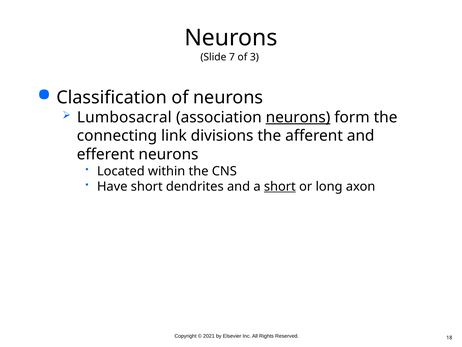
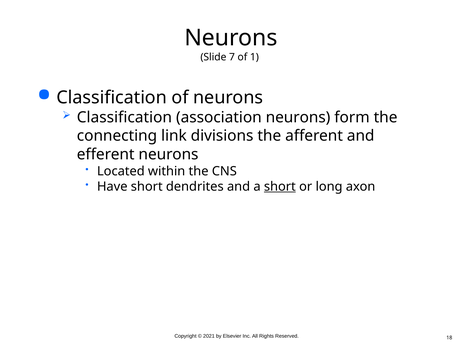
3: 3 -> 1 (254, 57)
Lumbosacral: Lumbosacral -> Classification (124, 117)
neurons underline: present -> none (298, 117)
